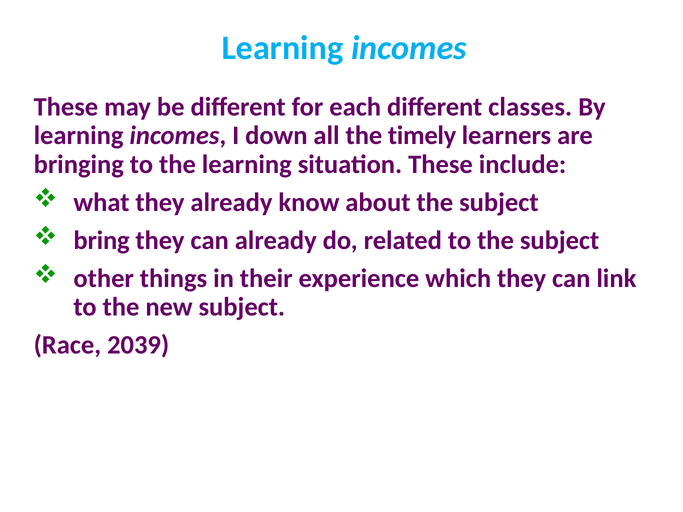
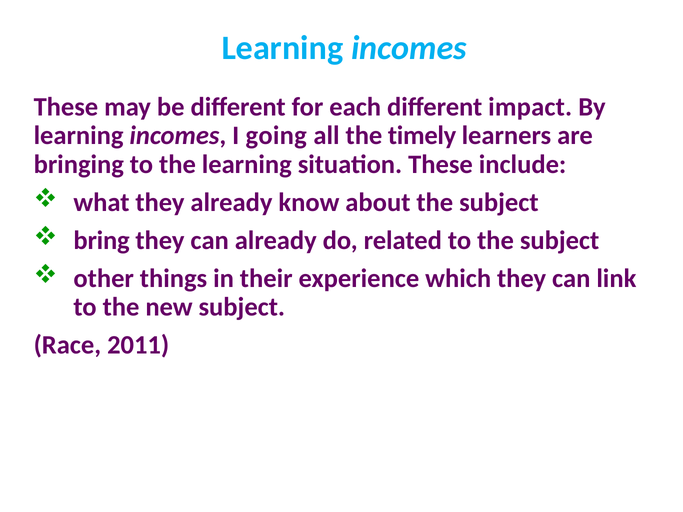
classes: classes -> impact (530, 107)
down: down -> going (276, 136)
2039: 2039 -> 2011 (138, 345)
